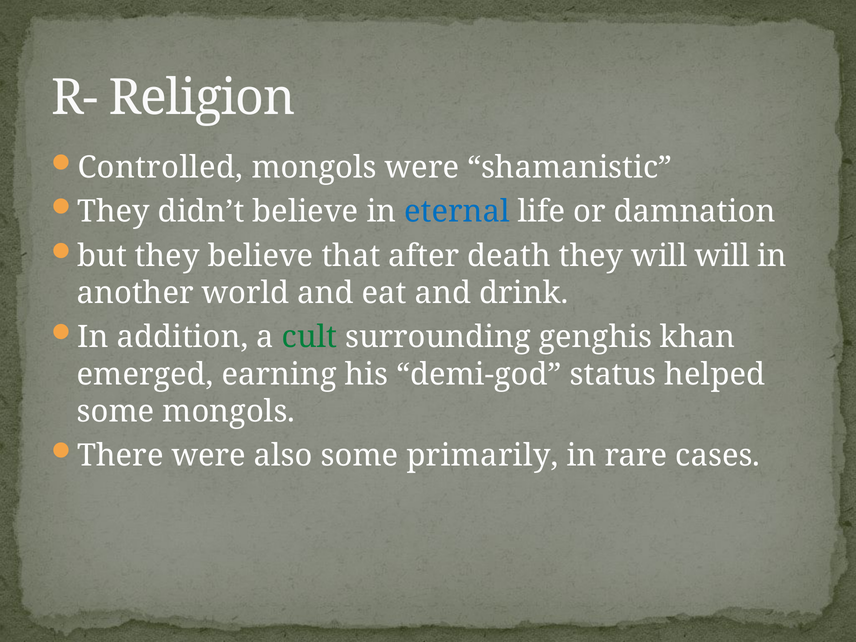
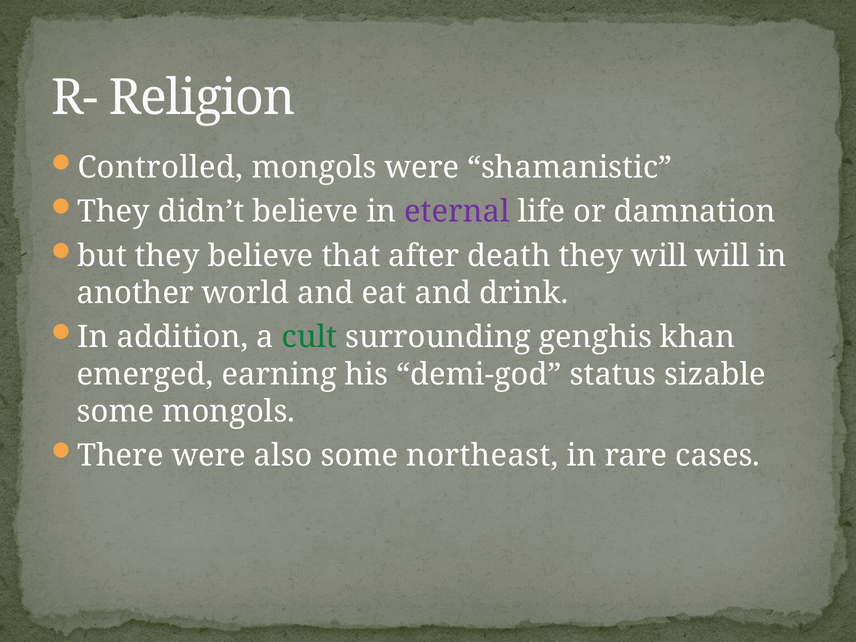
eternal colour: blue -> purple (457, 212)
helped: helped -> sizable (715, 374)
primarily: primarily -> northeast (483, 456)
